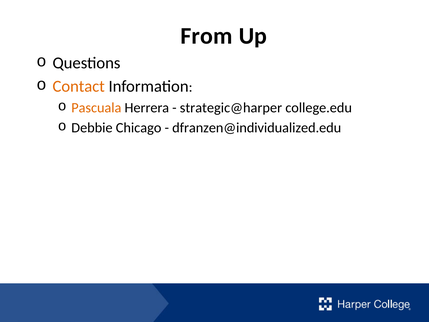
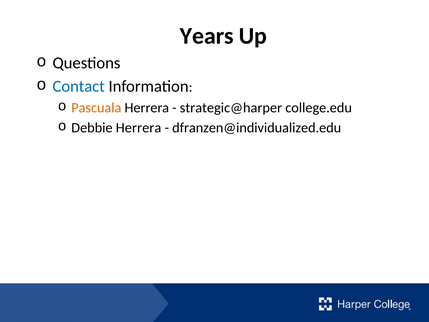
From: From -> Years (207, 36)
Contact colour: orange -> blue (79, 86)
Debbie Chicago: Chicago -> Herrera (139, 128)
